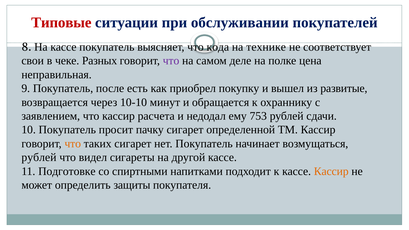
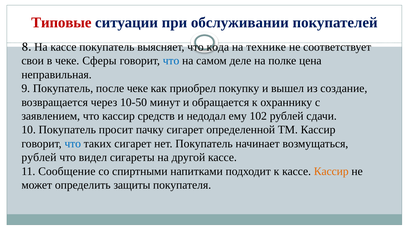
Разных: Разных -> Сферы (99, 61)
что colour: purple -> blue (171, 61)
после есть: есть -> чеке (137, 88)
развитые: развитые -> создание (344, 88)
10-10: 10-10 -> 10-50 (134, 102)
расчета: расчета -> средств (156, 116)
753: 753 -> 102 (258, 116)
что colour: orange -> blue (73, 144)
Подготовке: Подготовке -> Сообщение (67, 171)
